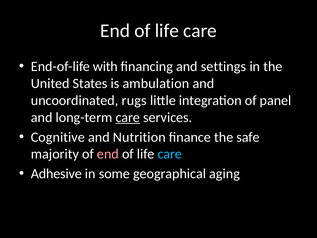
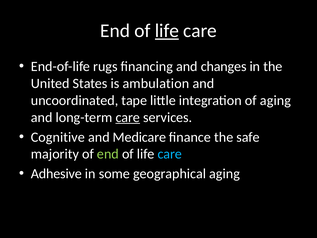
life underline: none -> present (167, 31)
with: with -> rugs (105, 67)
settings: settings -> changes (224, 67)
rugs: rugs -> tape (134, 100)
of panel: panel -> aging (276, 100)
Nutrition: Nutrition -> Medicare (139, 137)
end colour: pink -> light green (108, 154)
